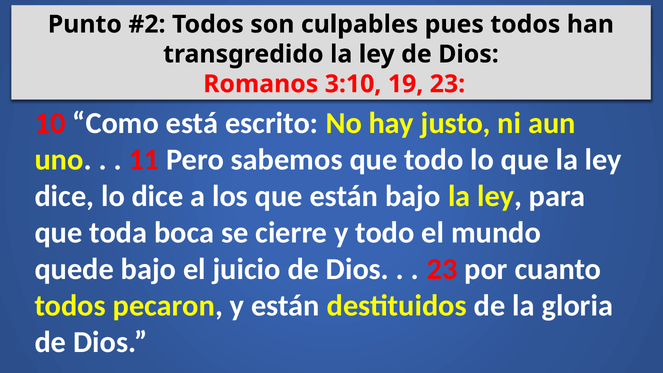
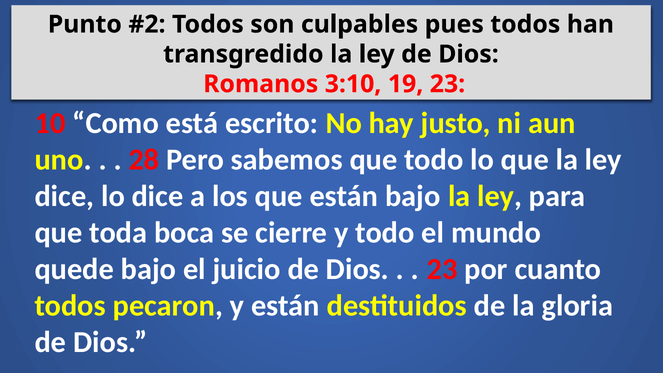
11: 11 -> 28 (144, 160)
